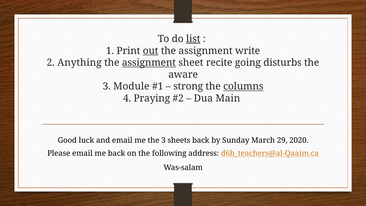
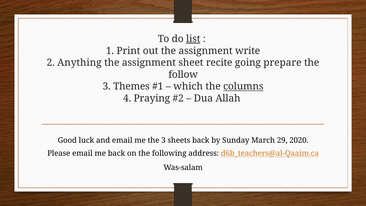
out underline: present -> none (151, 51)
assignment underline: present -> none (149, 63)
disturbs: disturbs -> prepare (282, 63)
aware: aware -> follow (183, 75)
Module: Module -> Themes (131, 86)
strong: strong -> which (188, 86)
Main: Main -> Allah (228, 98)
